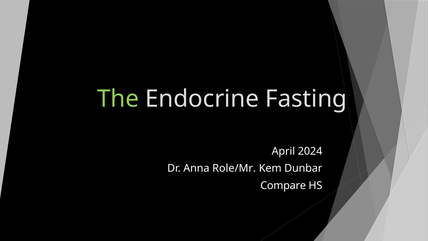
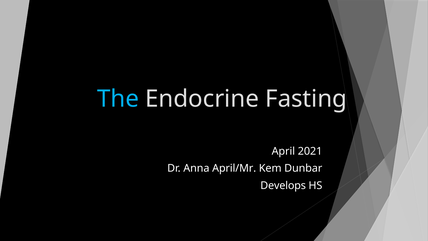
The colour: light green -> light blue (118, 99)
2024: 2024 -> 2021 (310, 151)
Role/Mr: Role/Mr -> April/Mr (234, 168)
Compare: Compare -> Develops (283, 186)
